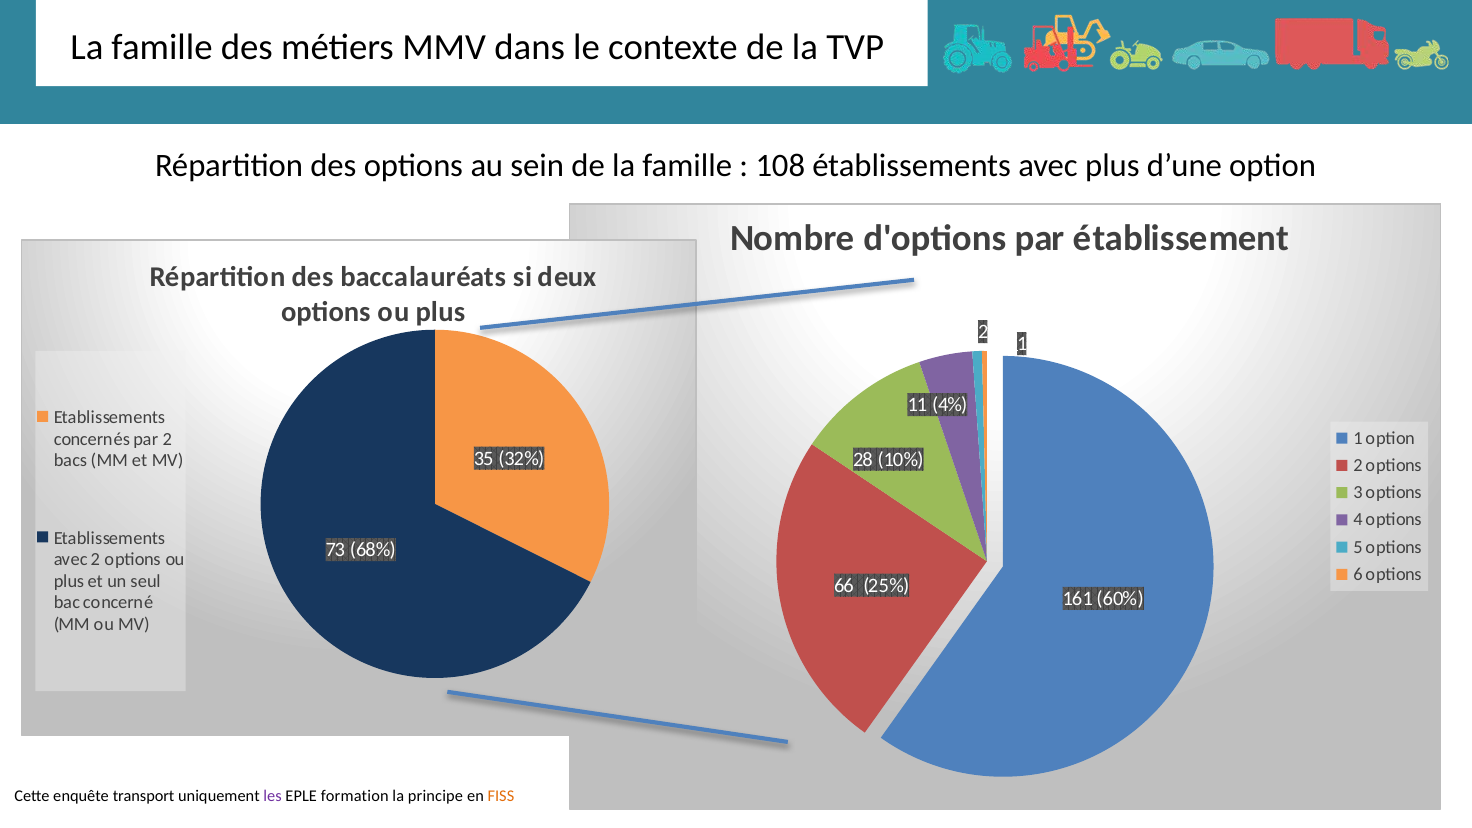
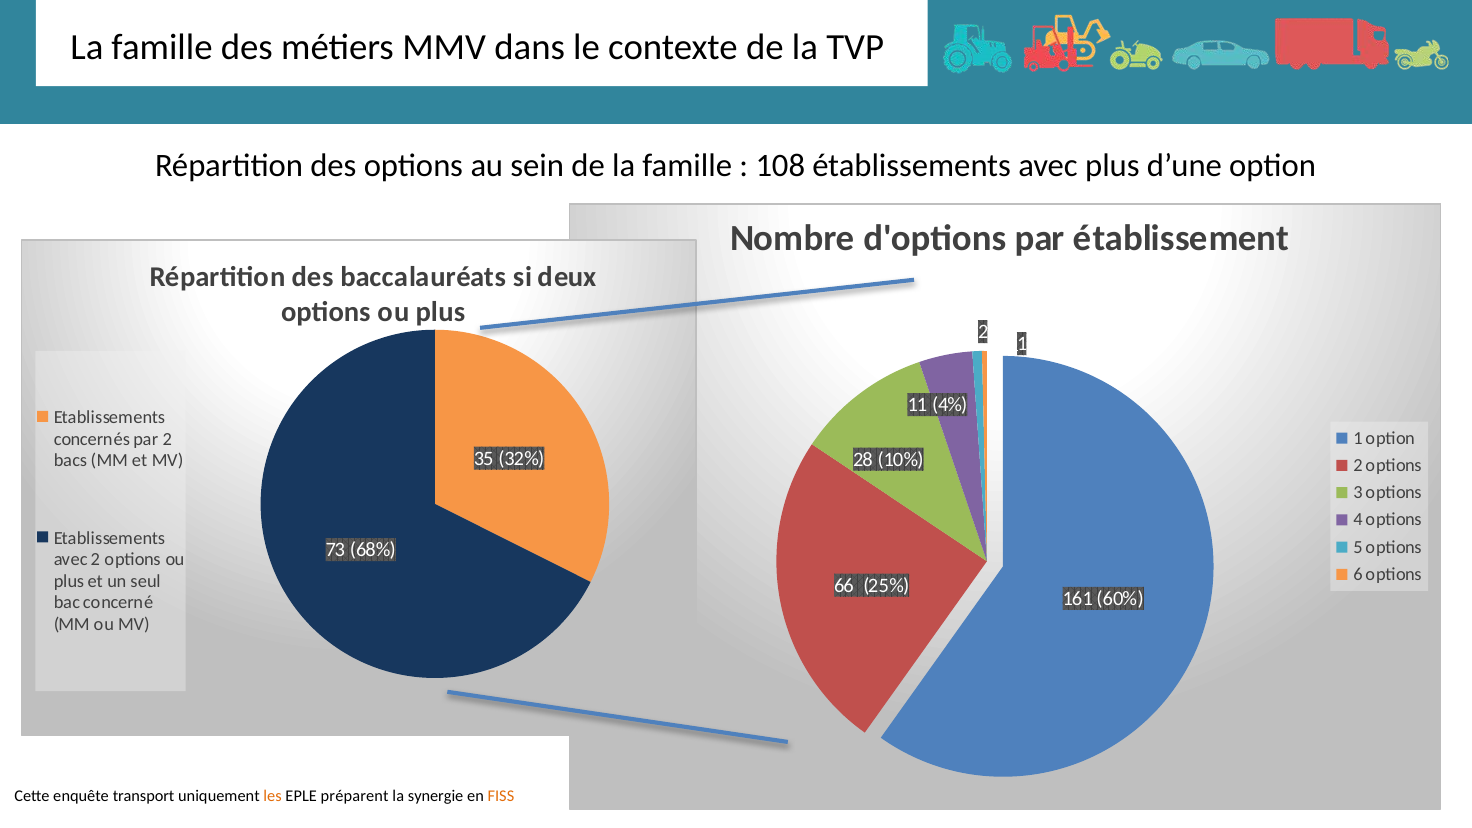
les colour: purple -> orange (273, 796)
formation: formation -> préparent (355, 796)
principe: principe -> synergie (436, 796)
